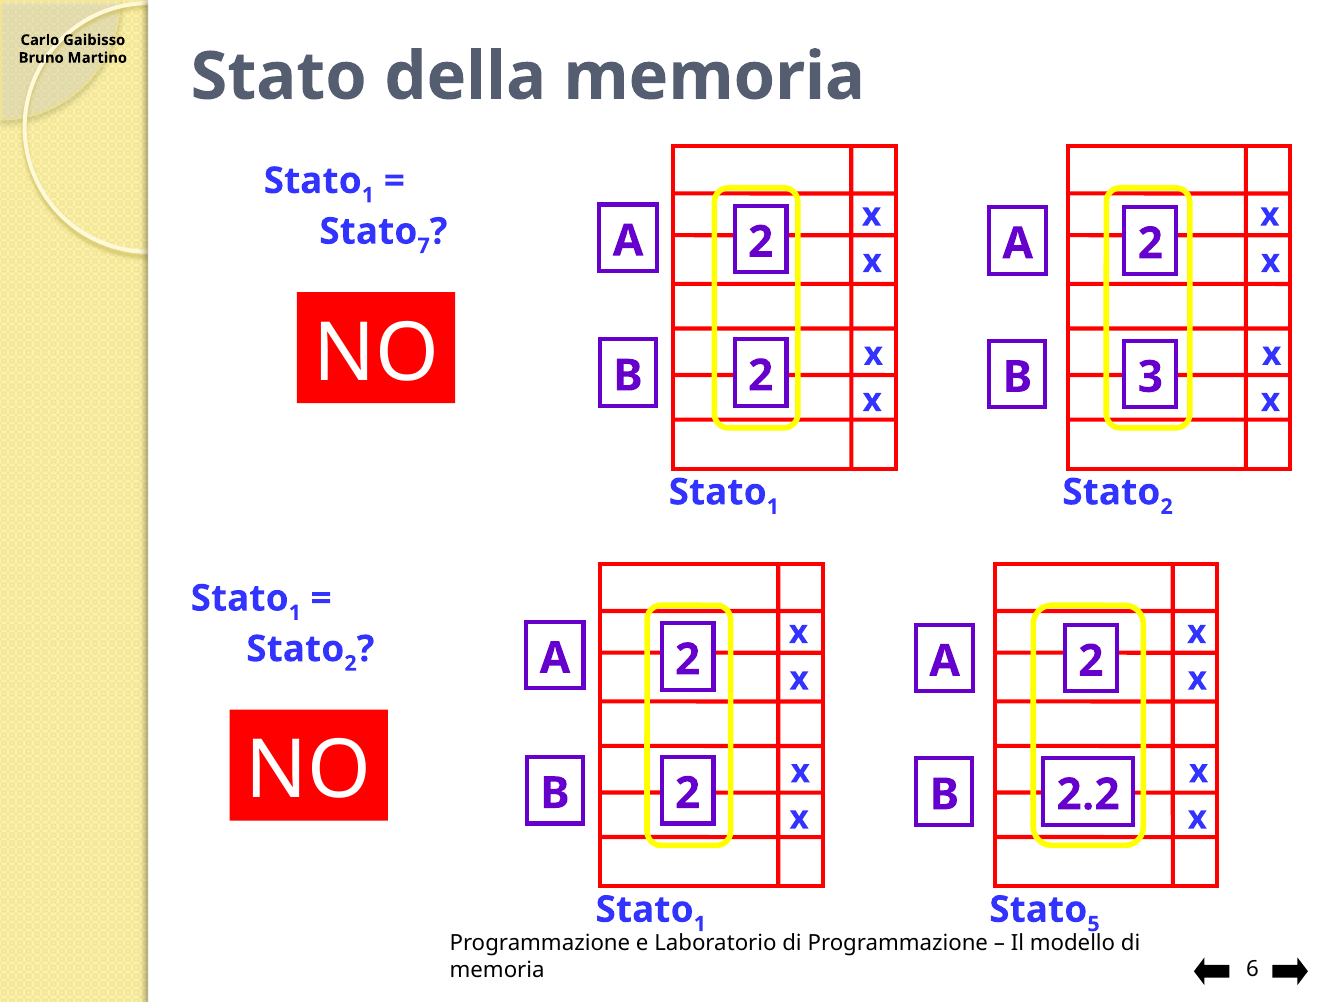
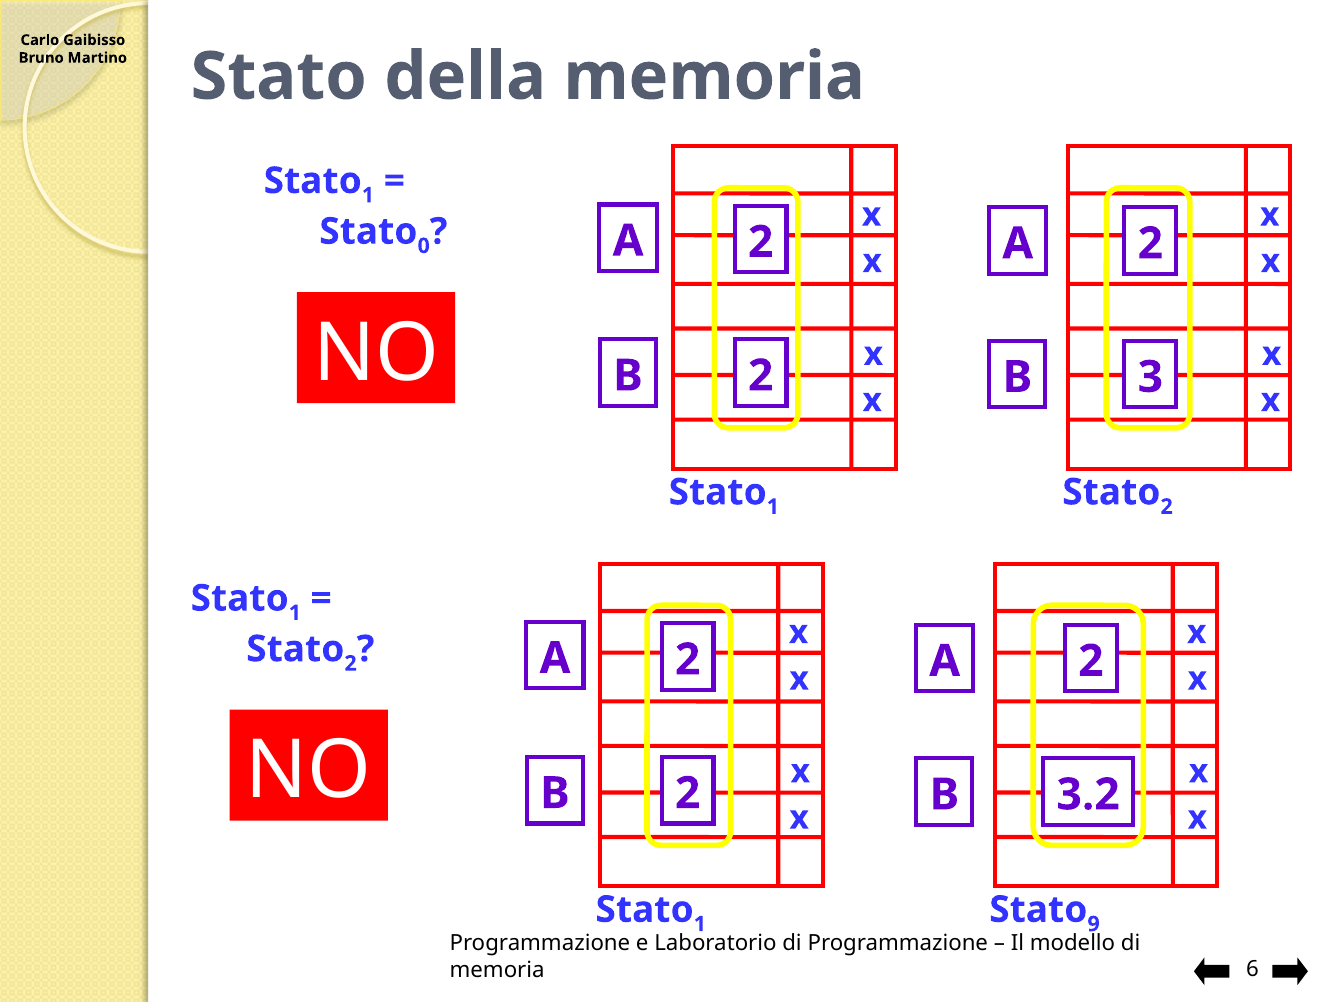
7: 7 -> 0 (424, 246)
2.2: 2.2 -> 3.2 (1088, 795)
5: 5 -> 9 (1094, 924)
